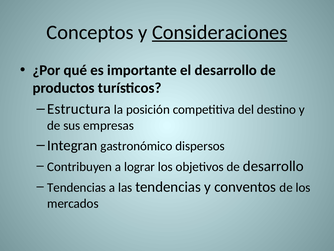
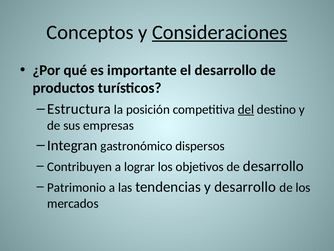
del underline: none -> present (246, 109)
Tendencias: Tendencias -> Patrimonio (77, 187)
y conventos: conventos -> desarrollo (245, 187)
